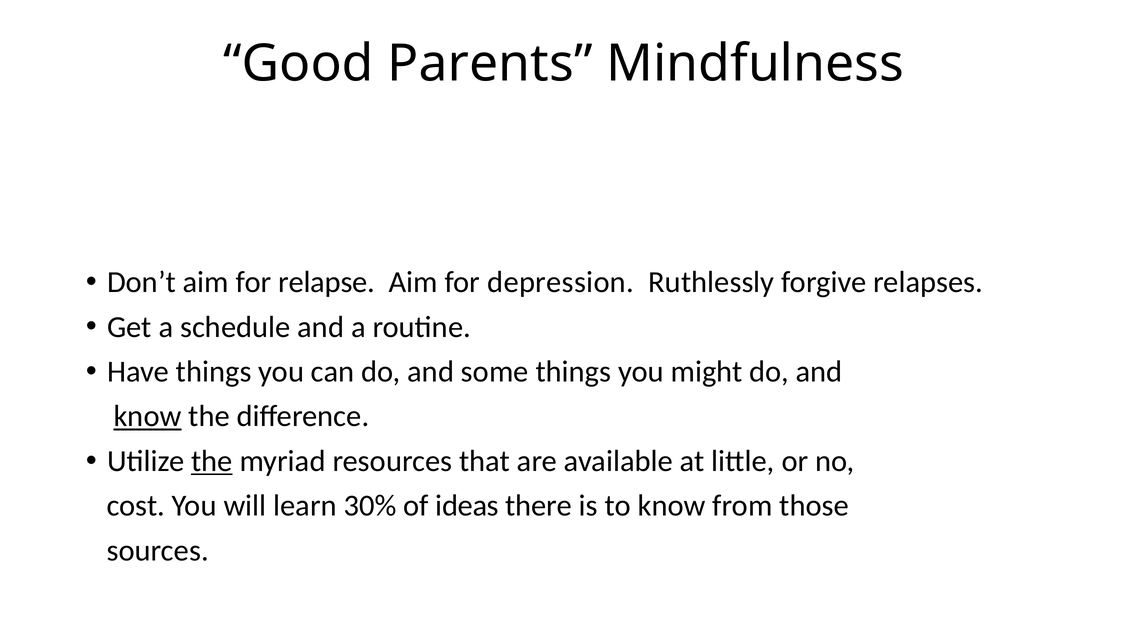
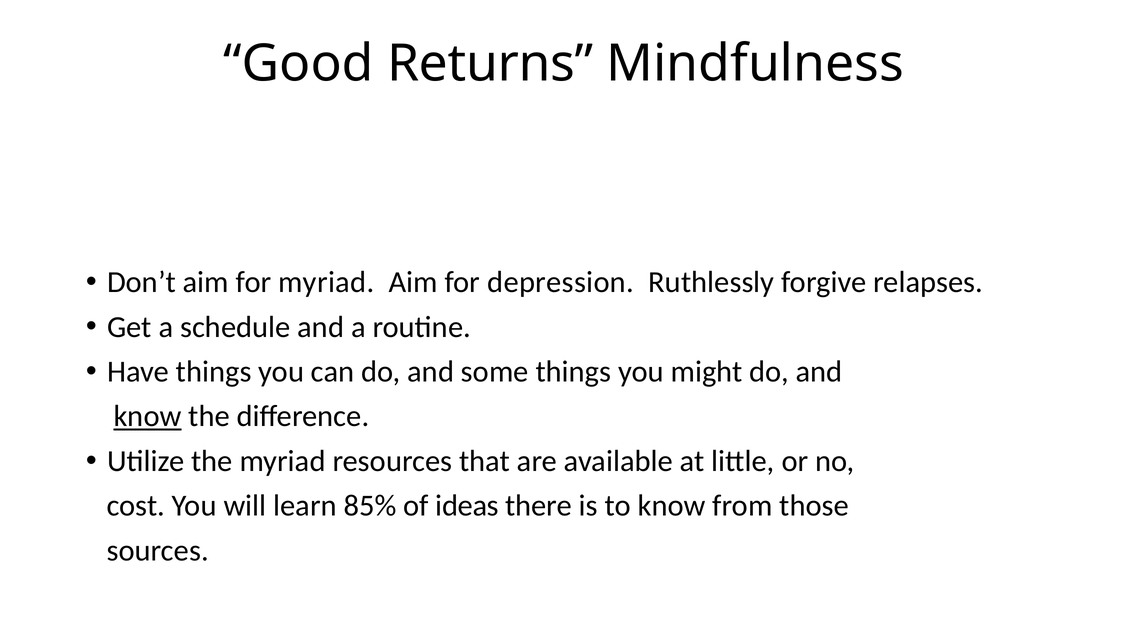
Parents: Parents -> Returns (490, 64)
for relapse: relapse -> myriad (326, 283)
the underline: present -> none (212, 461)
30%: 30% -> 85% (370, 506)
